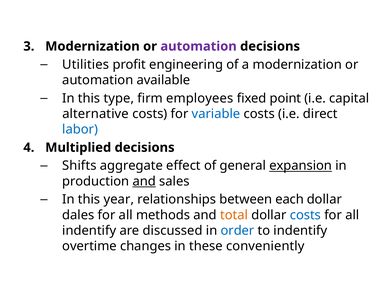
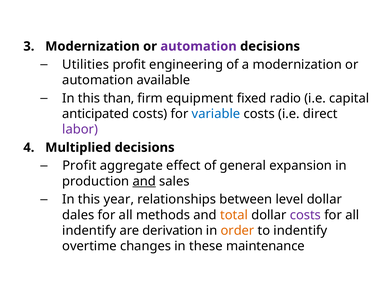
type: type -> than (119, 98)
employees: employees -> equipment (200, 98)
point: point -> radio (285, 98)
alternative: alternative -> anticipated (96, 114)
labor colour: blue -> purple (80, 129)
Shifts: Shifts -> Profit (79, 166)
expansion underline: present -> none (301, 166)
each: each -> level (290, 199)
costs colour: blue -> purple (305, 215)
discussed: discussed -> derivation (173, 230)
order colour: blue -> orange (237, 230)
conveniently: conveniently -> maintenance (265, 246)
